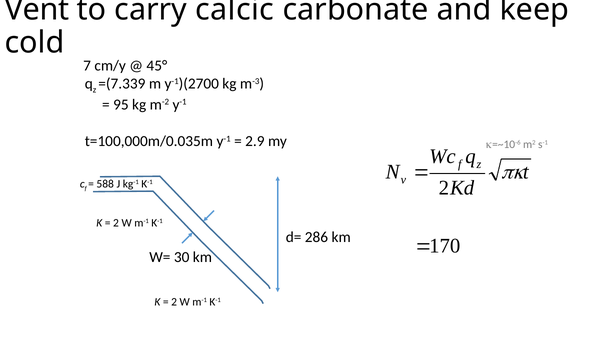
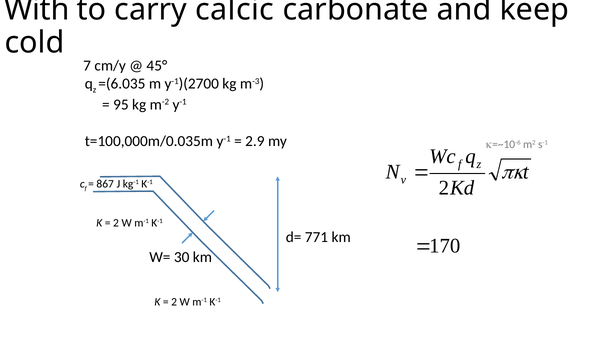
Vent: Vent -> With (37, 10)
=(7.339: =(7.339 -> =(6.035 (122, 84)
588: 588 -> 867 (105, 184)
286: 286 -> 771 (316, 237)
